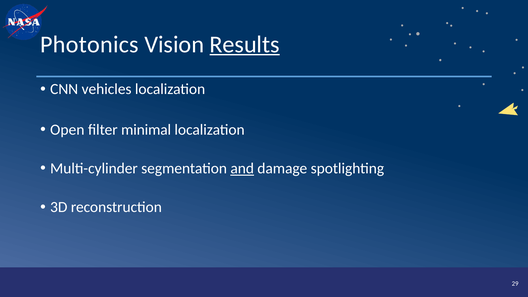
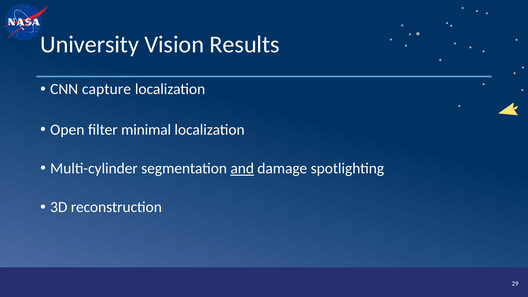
Photonics: Photonics -> University (90, 44)
Results underline: present -> none (245, 44)
vehicles: vehicles -> capture (106, 89)
